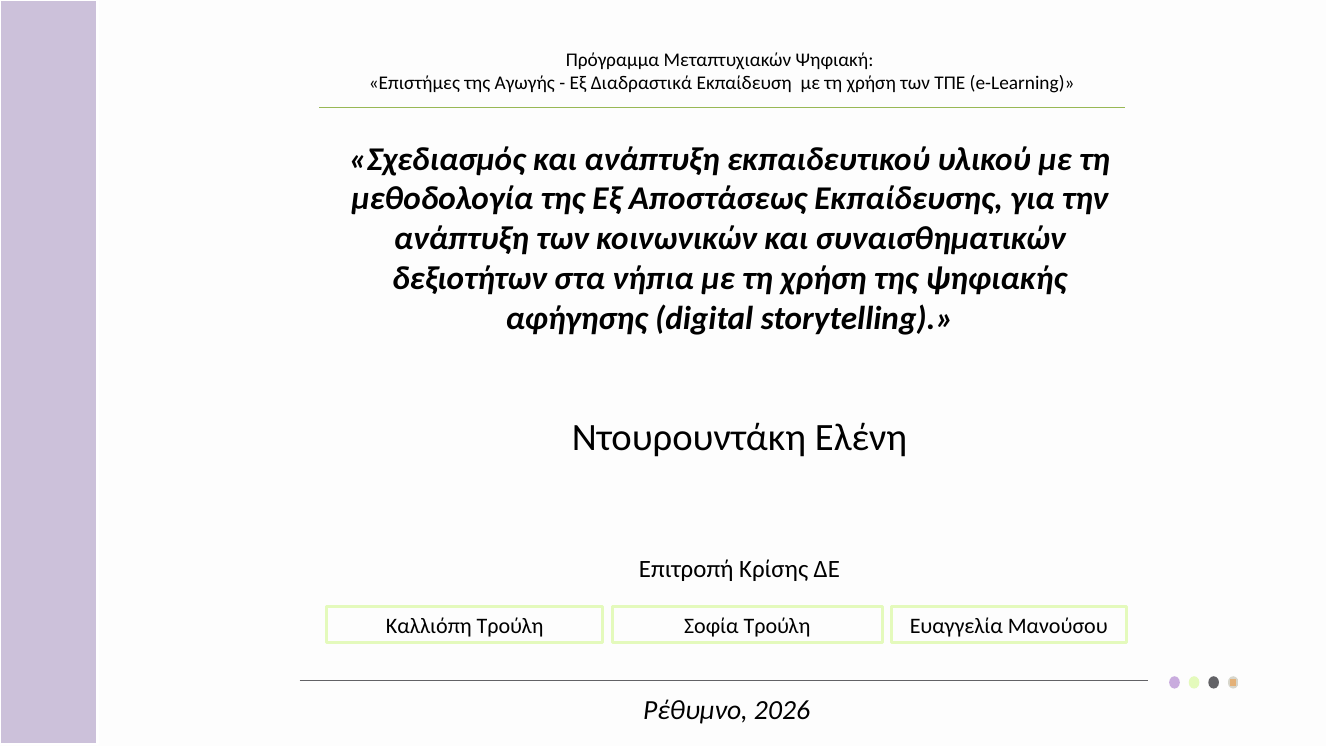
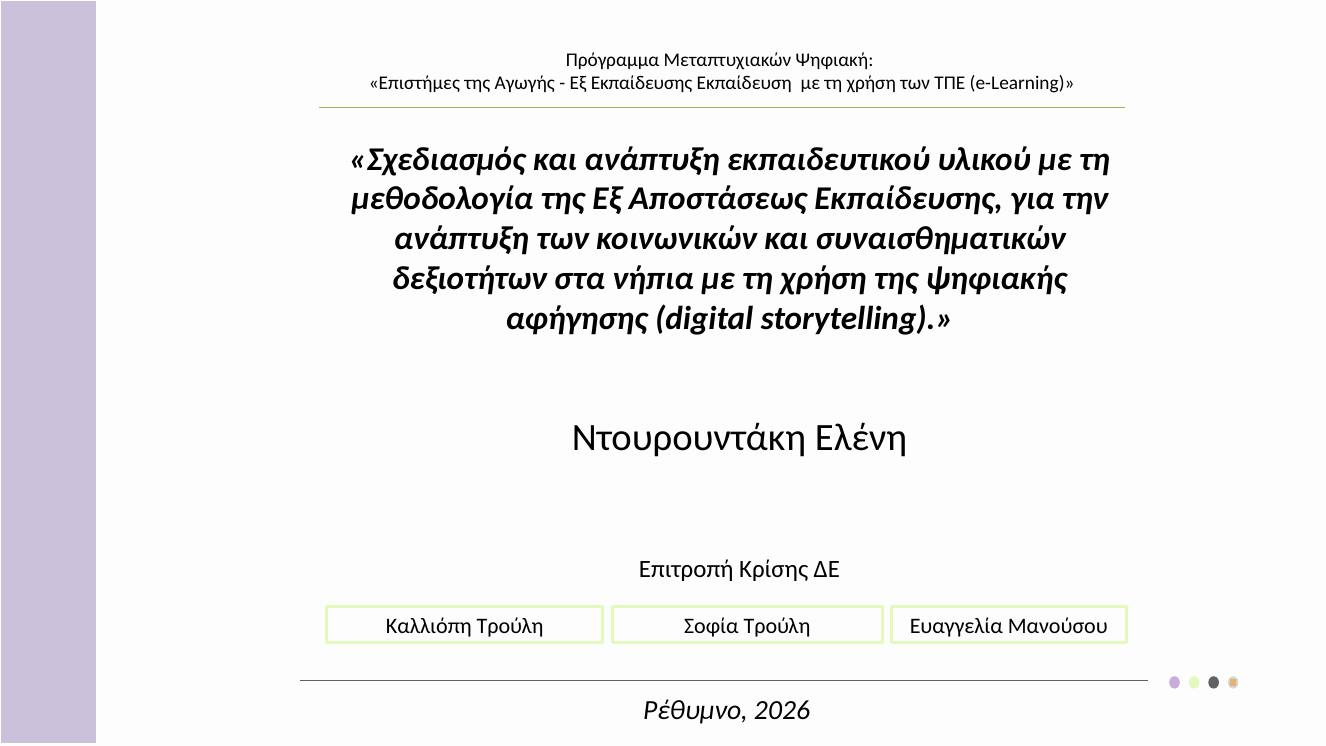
Εξ Διαδραστικά: Διαδραστικά -> Εκπαίδευσης (642, 83)
